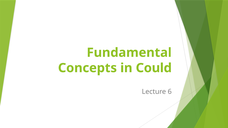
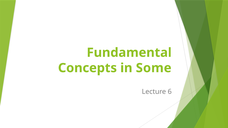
Could: Could -> Some (154, 68)
